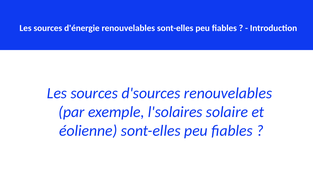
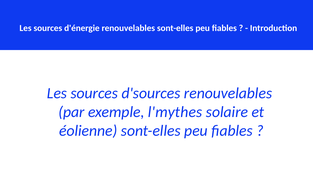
l'solaires: l'solaires -> l'mythes (175, 112)
